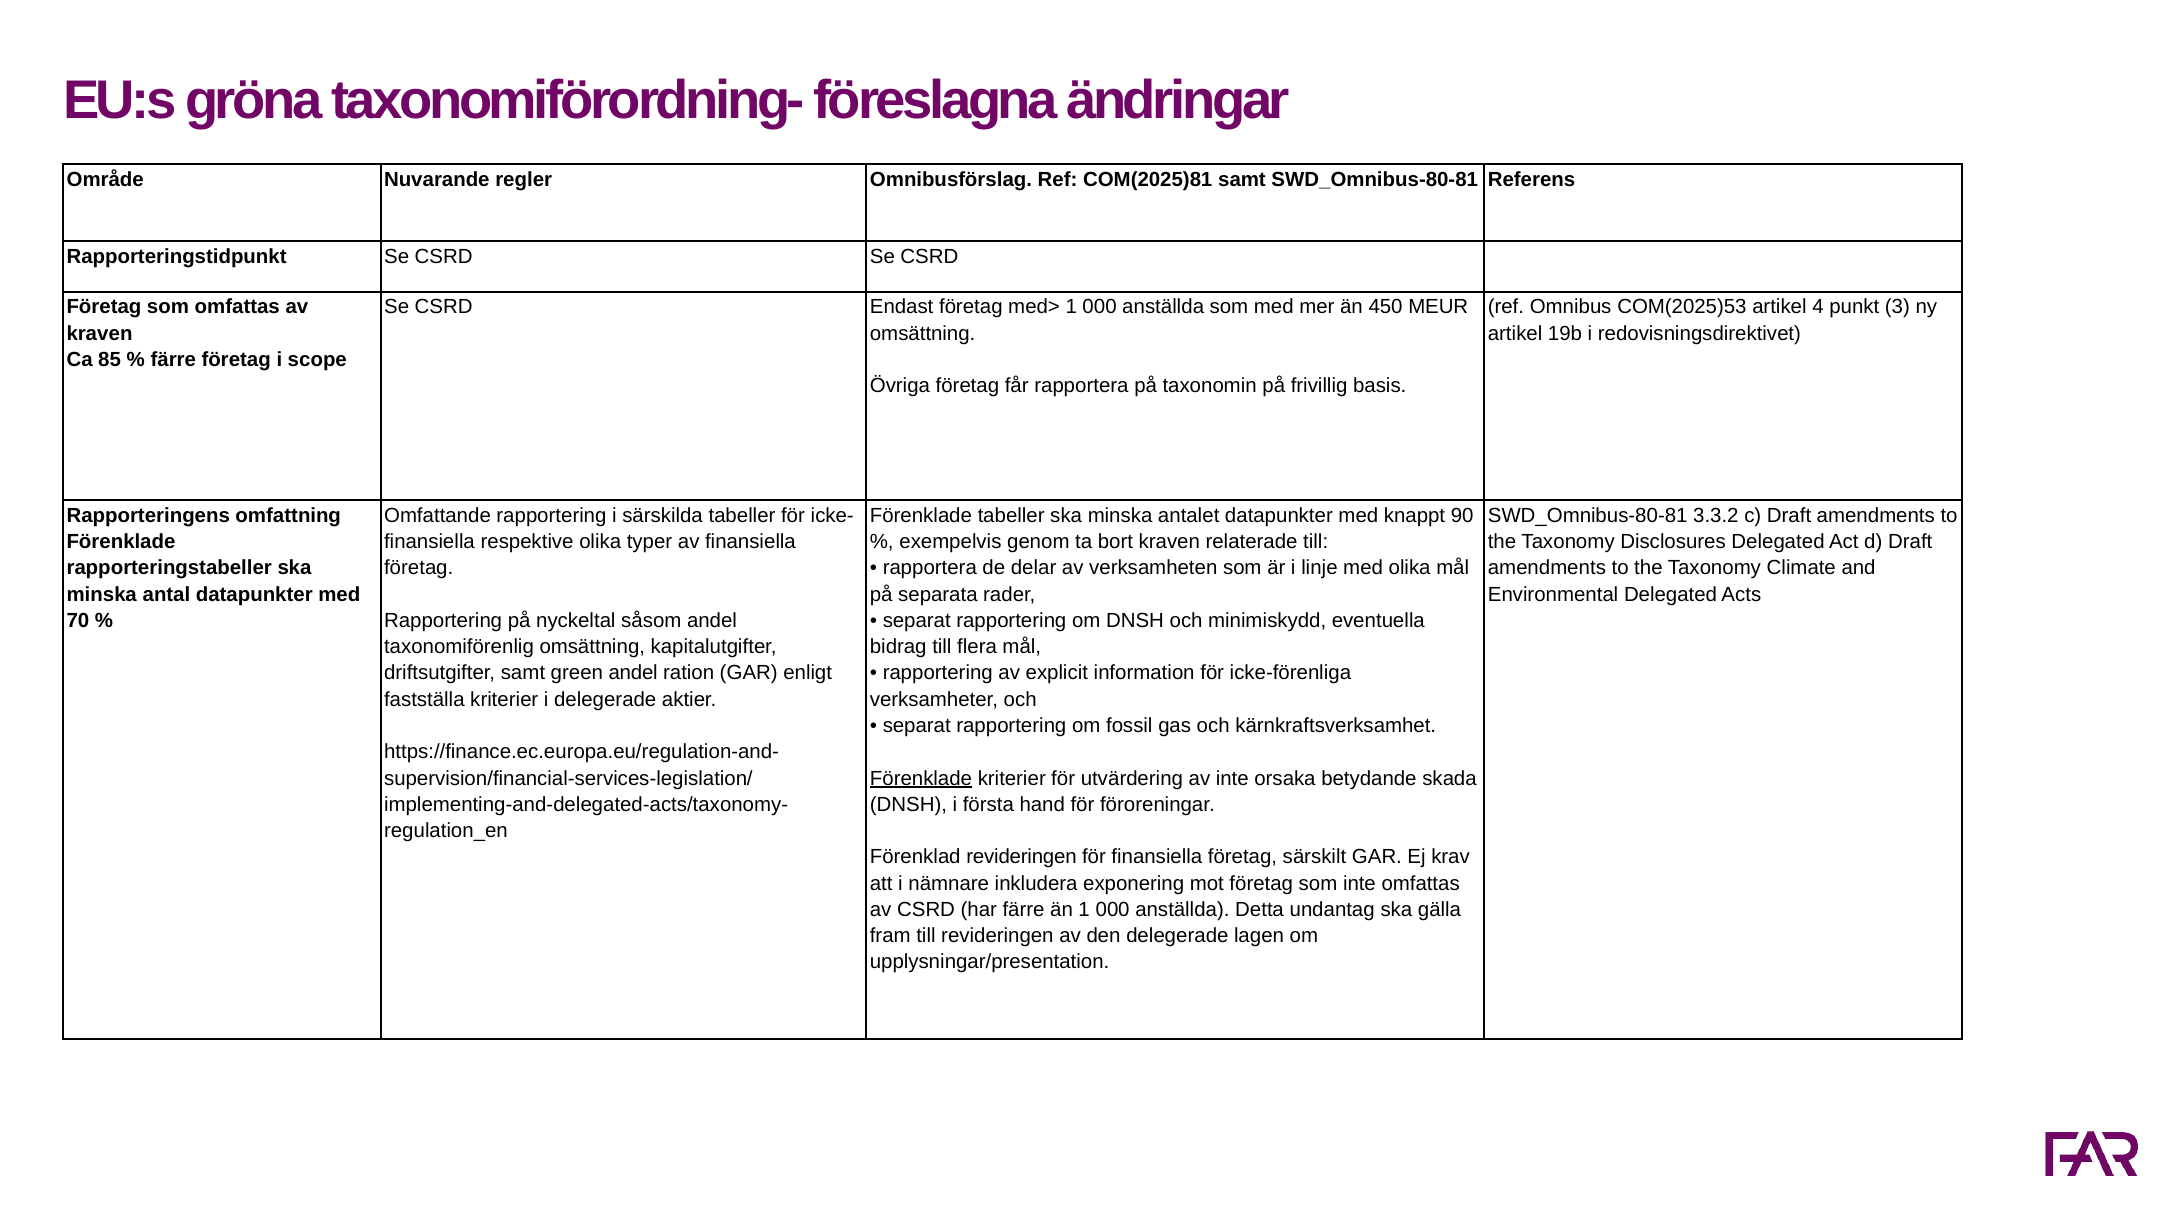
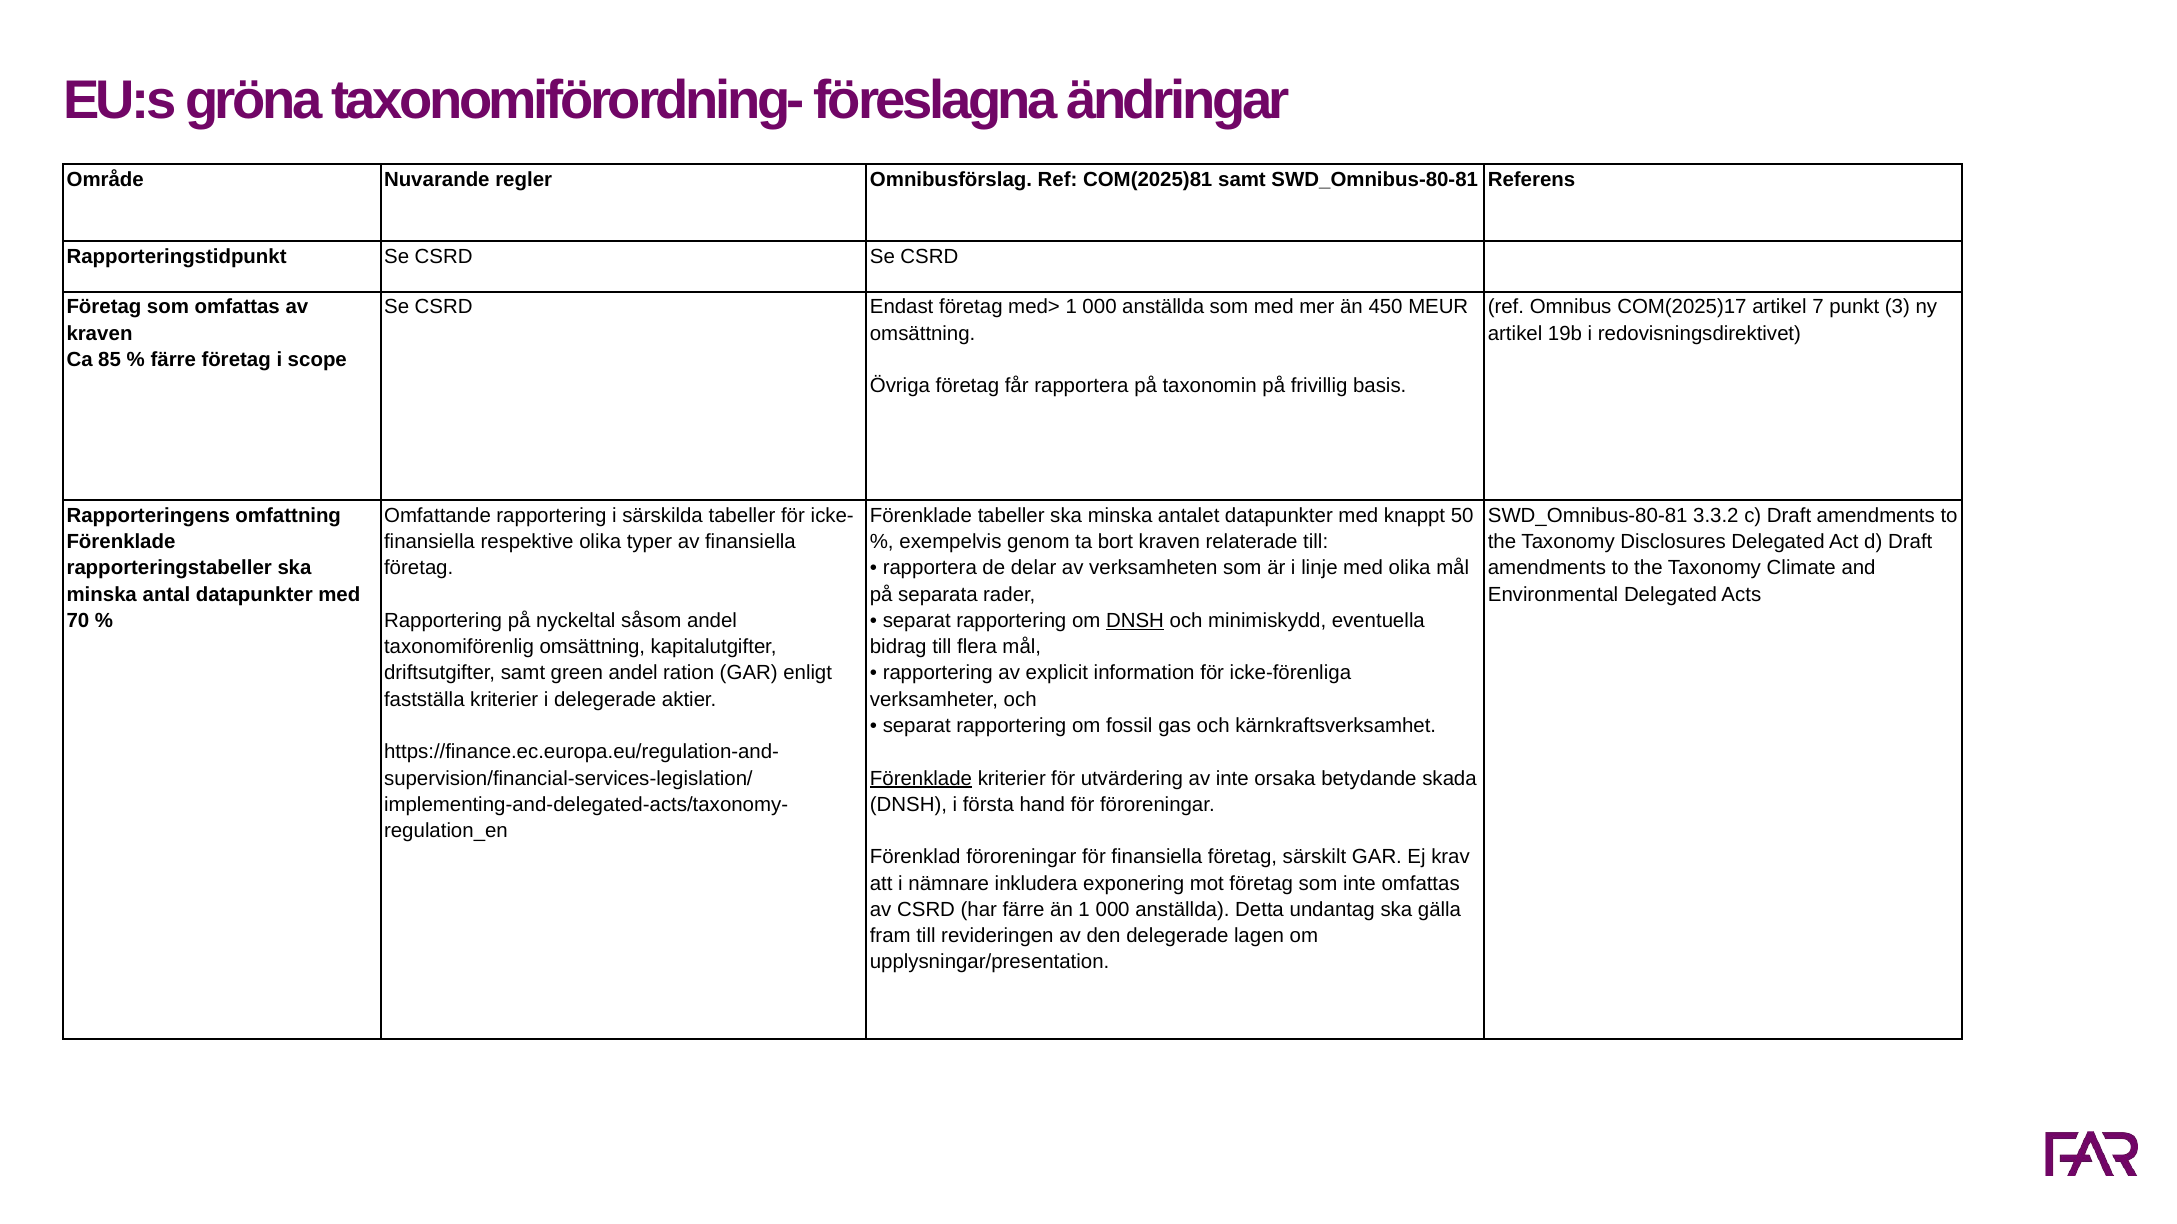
COM(2025)53: COM(2025)53 -> COM(2025)17 (1682, 307)
4: 4 -> 7 (1818, 307)
90: 90 -> 50 (1462, 516)
DNSH underline: none -> present (1135, 621)
Förenklad revideringen: revideringen -> föroreningar (1021, 858)
